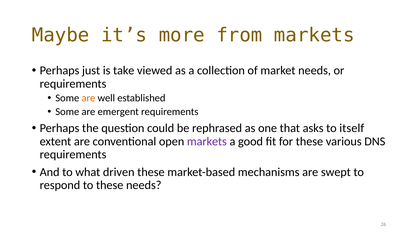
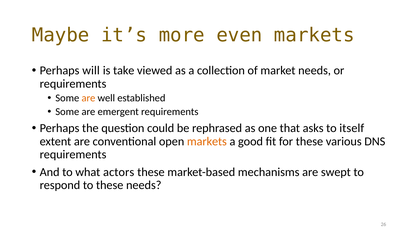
from: from -> even (239, 35)
just: just -> will (91, 71)
markets colour: purple -> orange (207, 141)
driven: driven -> actors (119, 172)
